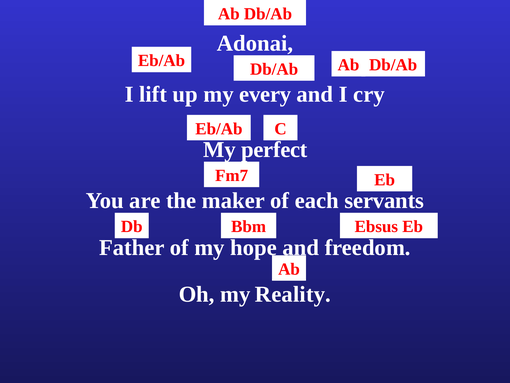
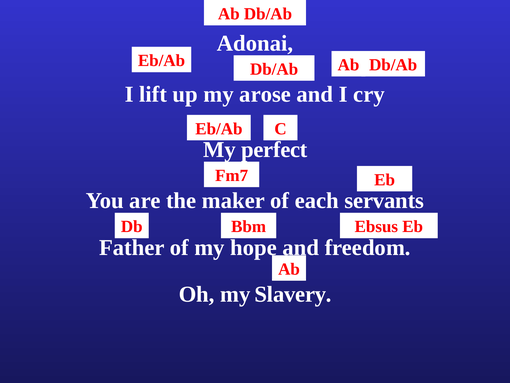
every: every -> arose (265, 94)
Reality: Reality -> Slavery (293, 294)
